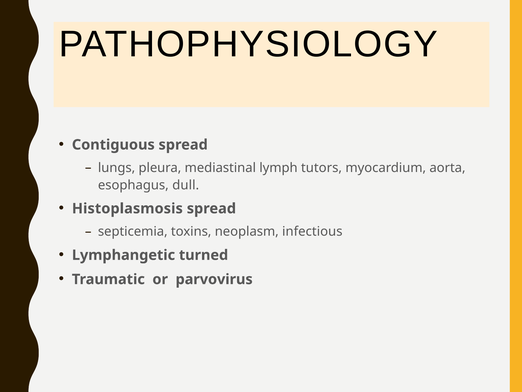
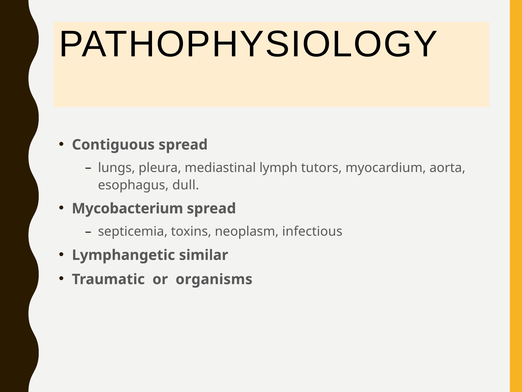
Histoplasmosis: Histoplasmosis -> Mycobacterium (127, 208)
turned: turned -> similar (204, 255)
parvovirus: parvovirus -> organisms (214, 279)
